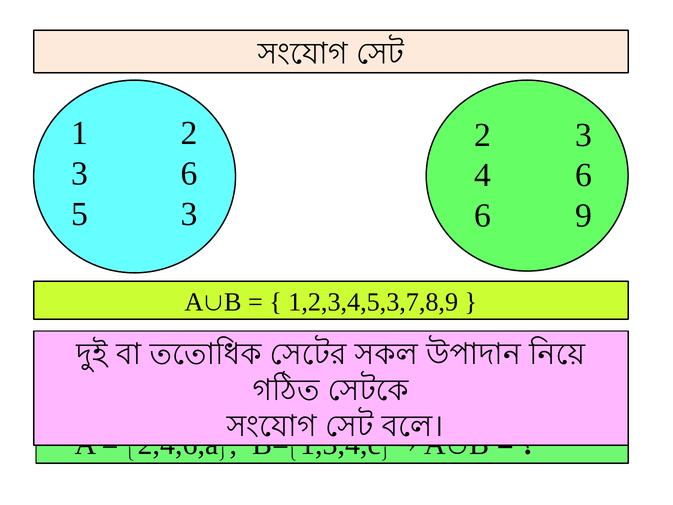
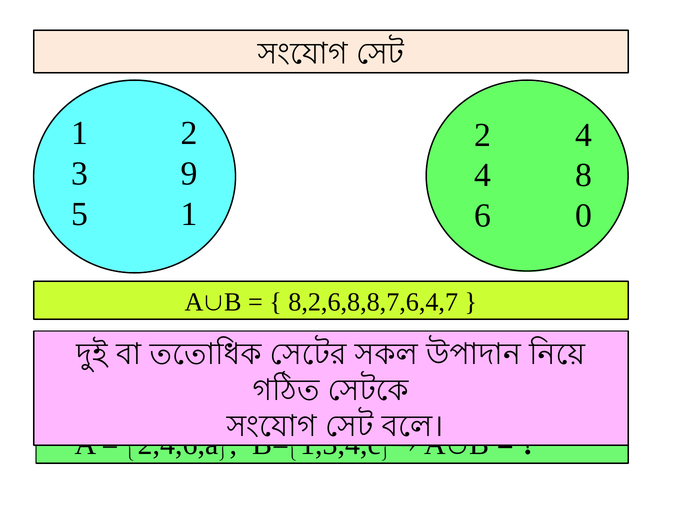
3: 3 -> 4 (584, 135)
3 6: 6 -> 9 (189, 174)
4 6: 6 -> 8 (584, 175)
5 3: 3 -> 1 (189, 214)
9: 9 -> 0 (584, 216)
1,2,3,4,5,3,7,8,9: 1,2,3,4,5,3,7,8,9 -> 8,2,6,8,8,7,6,4,7 (373, 302)
